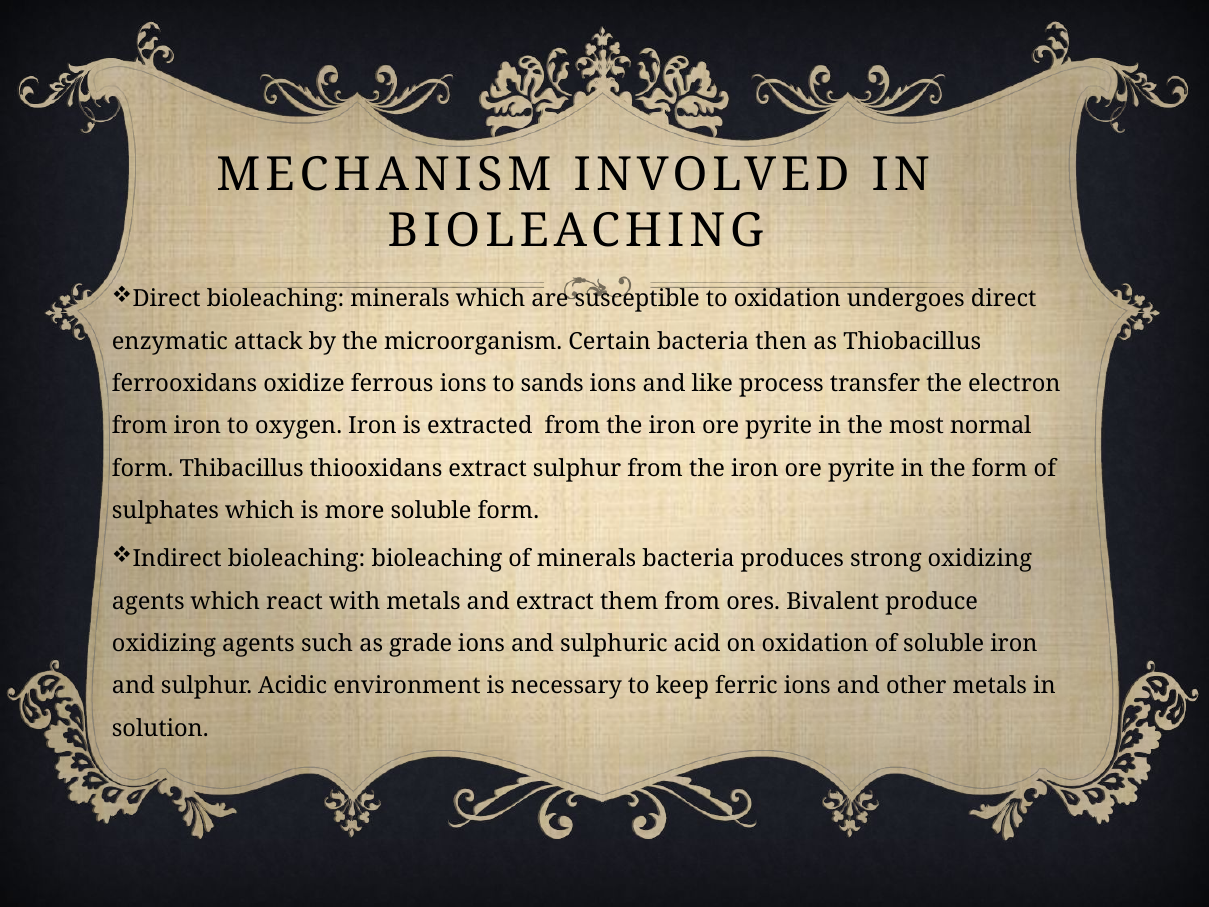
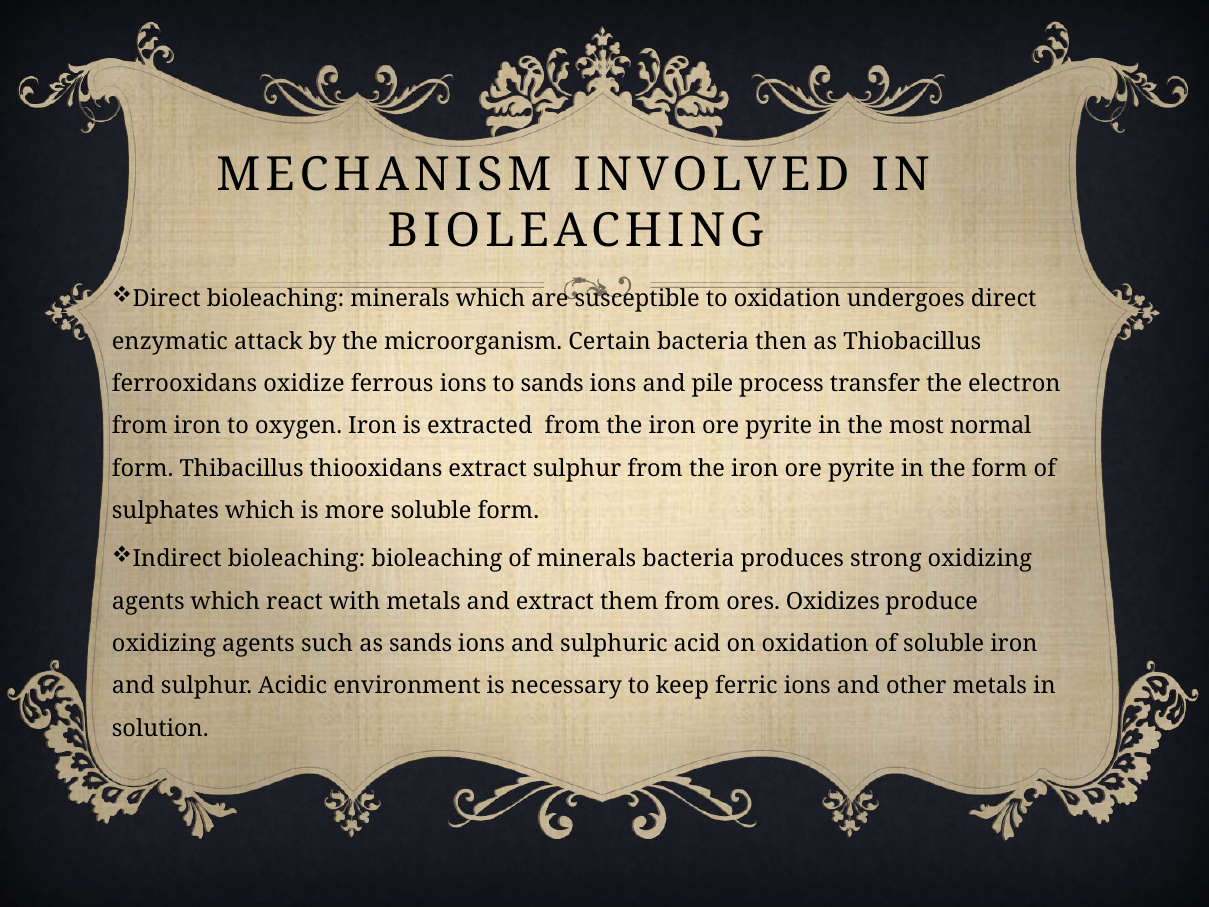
like: like -> pile (712, 383)
Bivalent: Bivalent -> Oxidizes (833, 601)
as grade: grade -> sands (421, 643)
